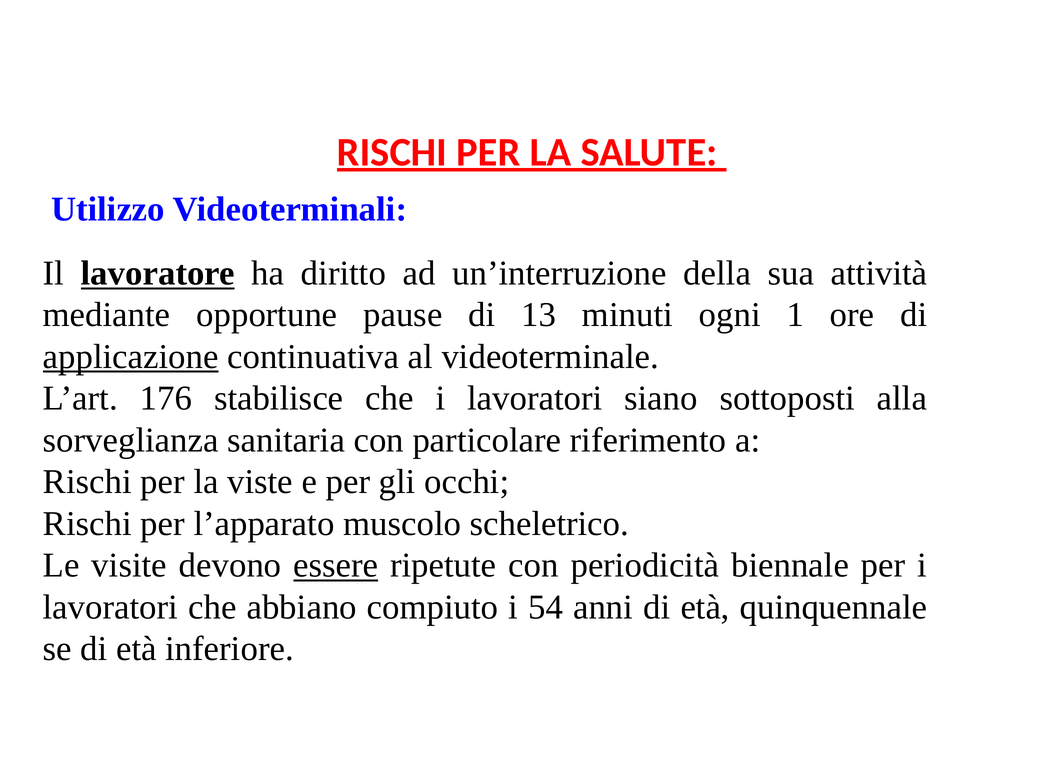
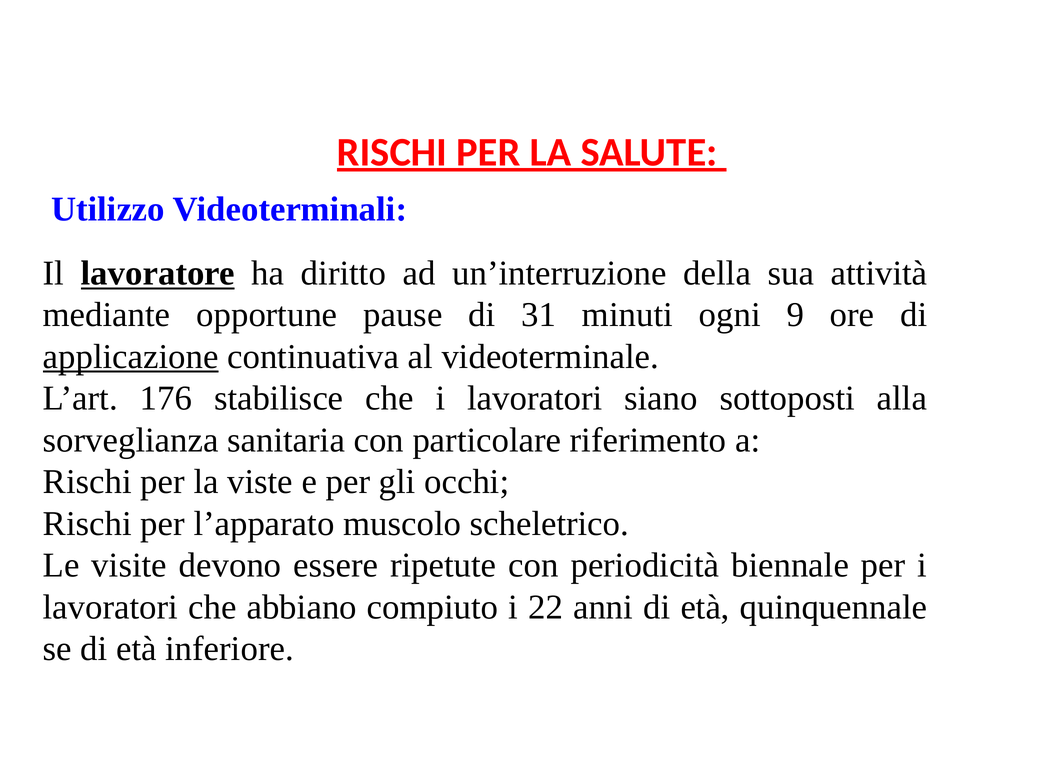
13: 13 -> 31 (539, 315)
1: 1 -> 9 (795, 315)
essere underline: present -> none (336, 565)
54: 54 -> 22 (546, 607)
